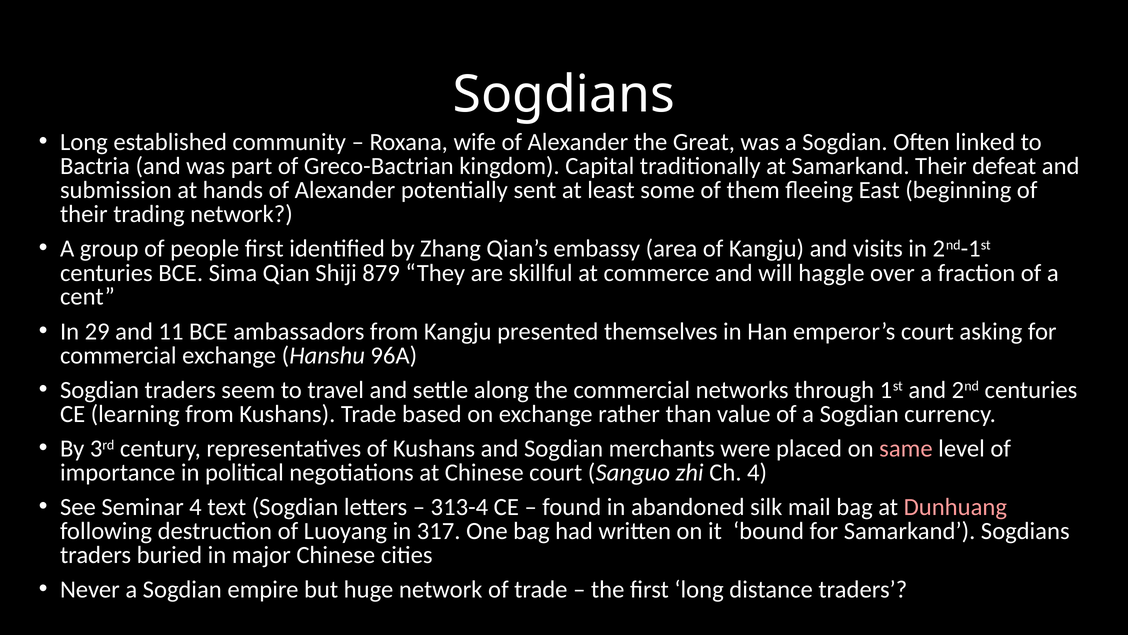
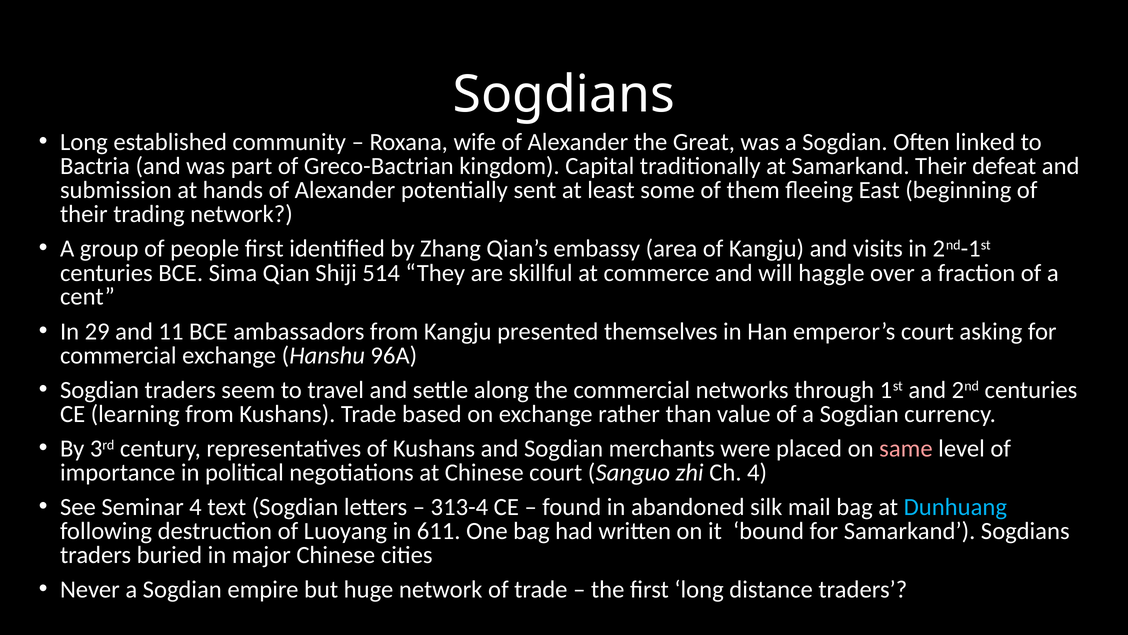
879: 879 -> 514 (381, 273)
Dunhuang colour: pink -> light blue (955, 507)
317: 317 -> 611 (439, 531)
